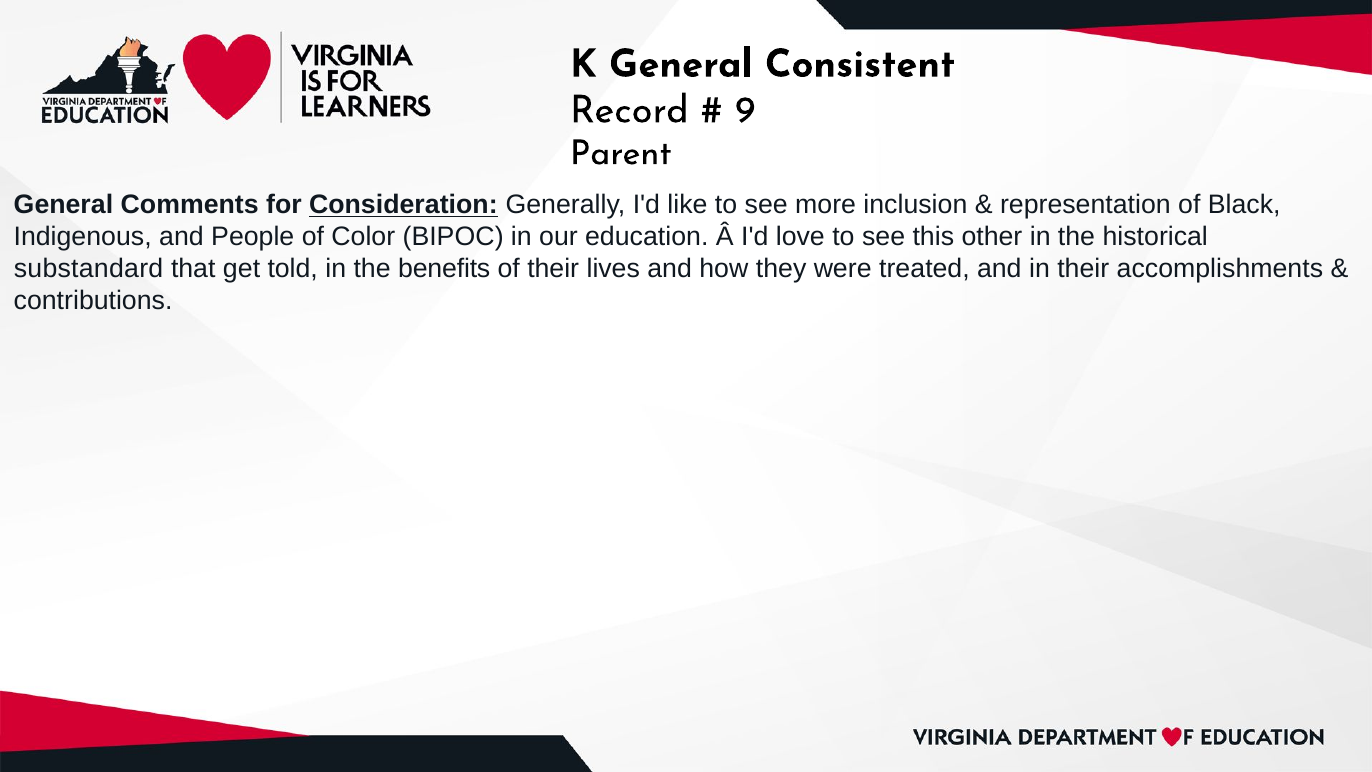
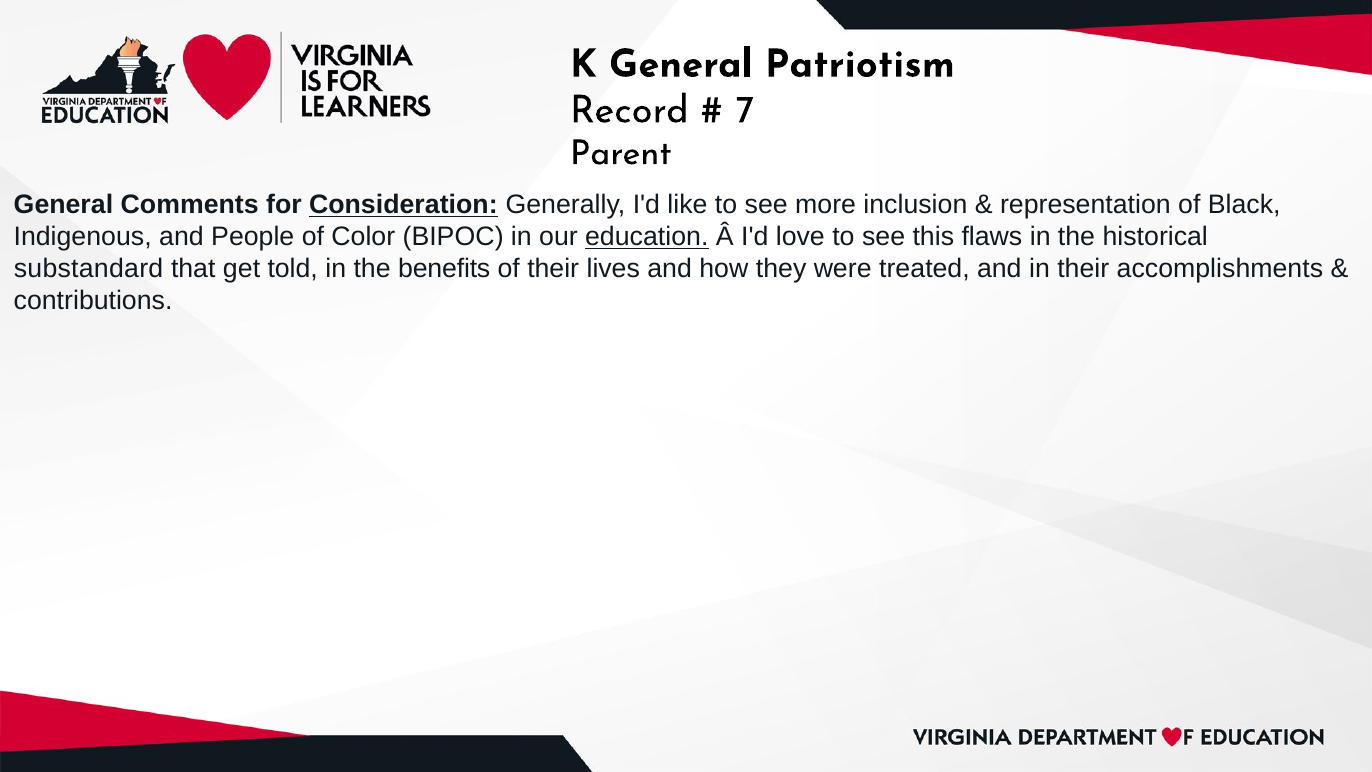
Consistent: Consistent -> Patriotism (860, 64)
9: 9 -> 7 (745, 110)
education underline: none -> present (647, 237)
other: other -> flaws (992, 237)
